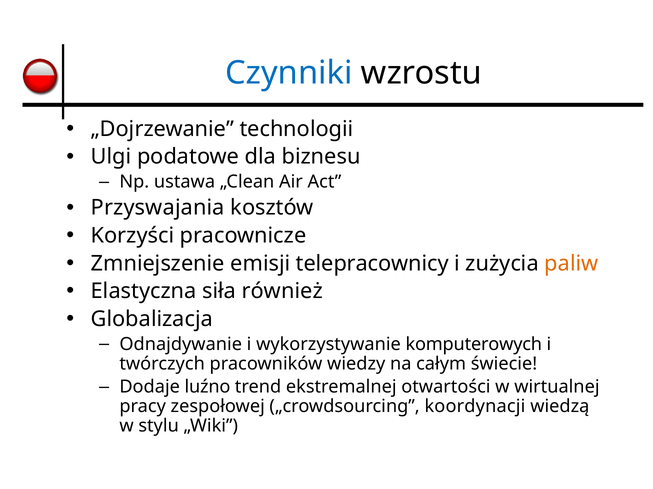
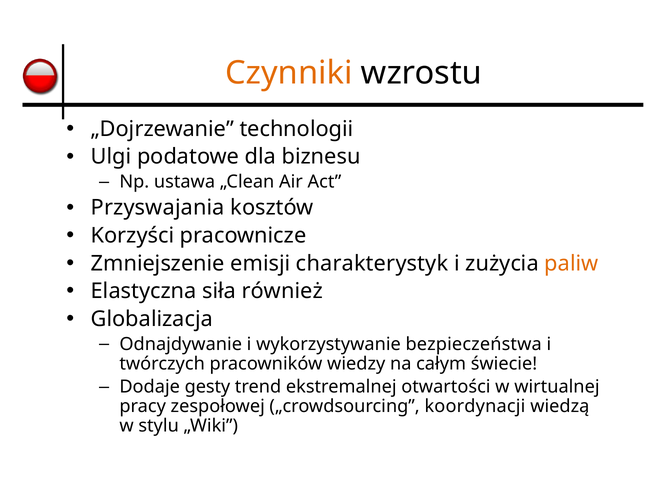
Czynniki colour: blue -> orange (289, 73)
telepracownicy: telepracownicy -> charakterystyk (372, 264)
komputerowych: komputerowych -> bezpieczeństwa (474, 345)
luźno: luźno -> gesty (207, 387)
